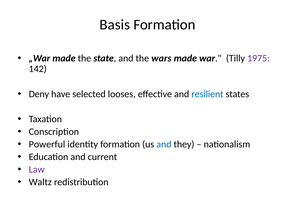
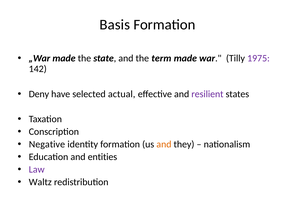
wars: wars -> term (161, 58)
looses: looses -> actual (122, 94)
resilient colour: blue -> purple (207, 94)
Powerful: Powerful -> Negative (47, 144)
and colour: blue -> orange (164, 144)
current: current -> entities (102, 157)
